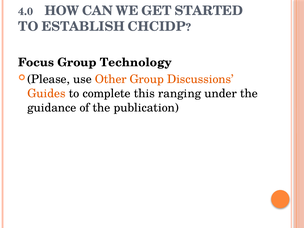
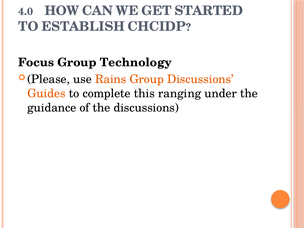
Other: Other -> Rains (111, 79)
the publication: publication -> discussions (146, 108)
